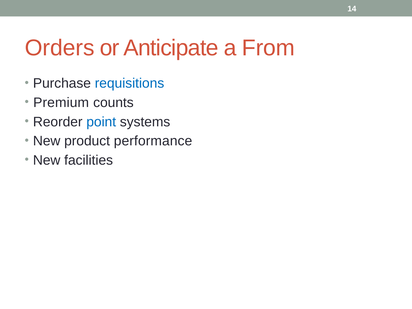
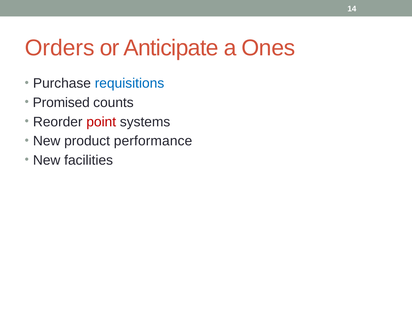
From: From -> Ones (268, 48)
Premium: Premium -> Promised (61, 103)
point colour: blue -> red (101, 122)
